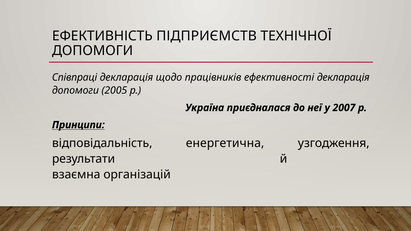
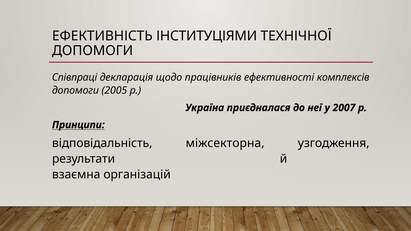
ПІДПРИЄМСТВ: ПІДПРИЄМСТВ -> ІНСТИТУЦІЯМИ (207, 36)
ефективності декларація: декларація -> комплексів (343, 77)
енергетична: енергетична -> міжсекторна (225, 143)
